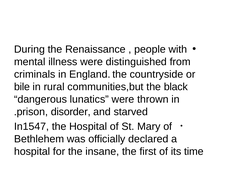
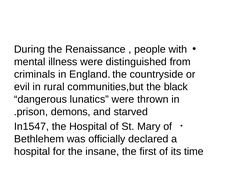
bile: bile -> evil (22, 87)
disorder: disorder -> demons (71, 112)
